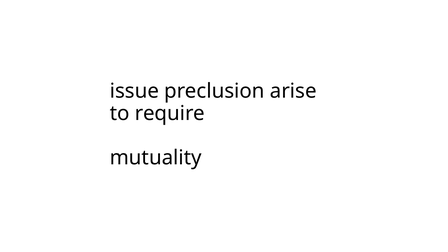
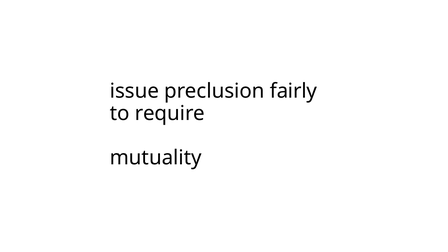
arise: arise -> fairly (293, 91)
